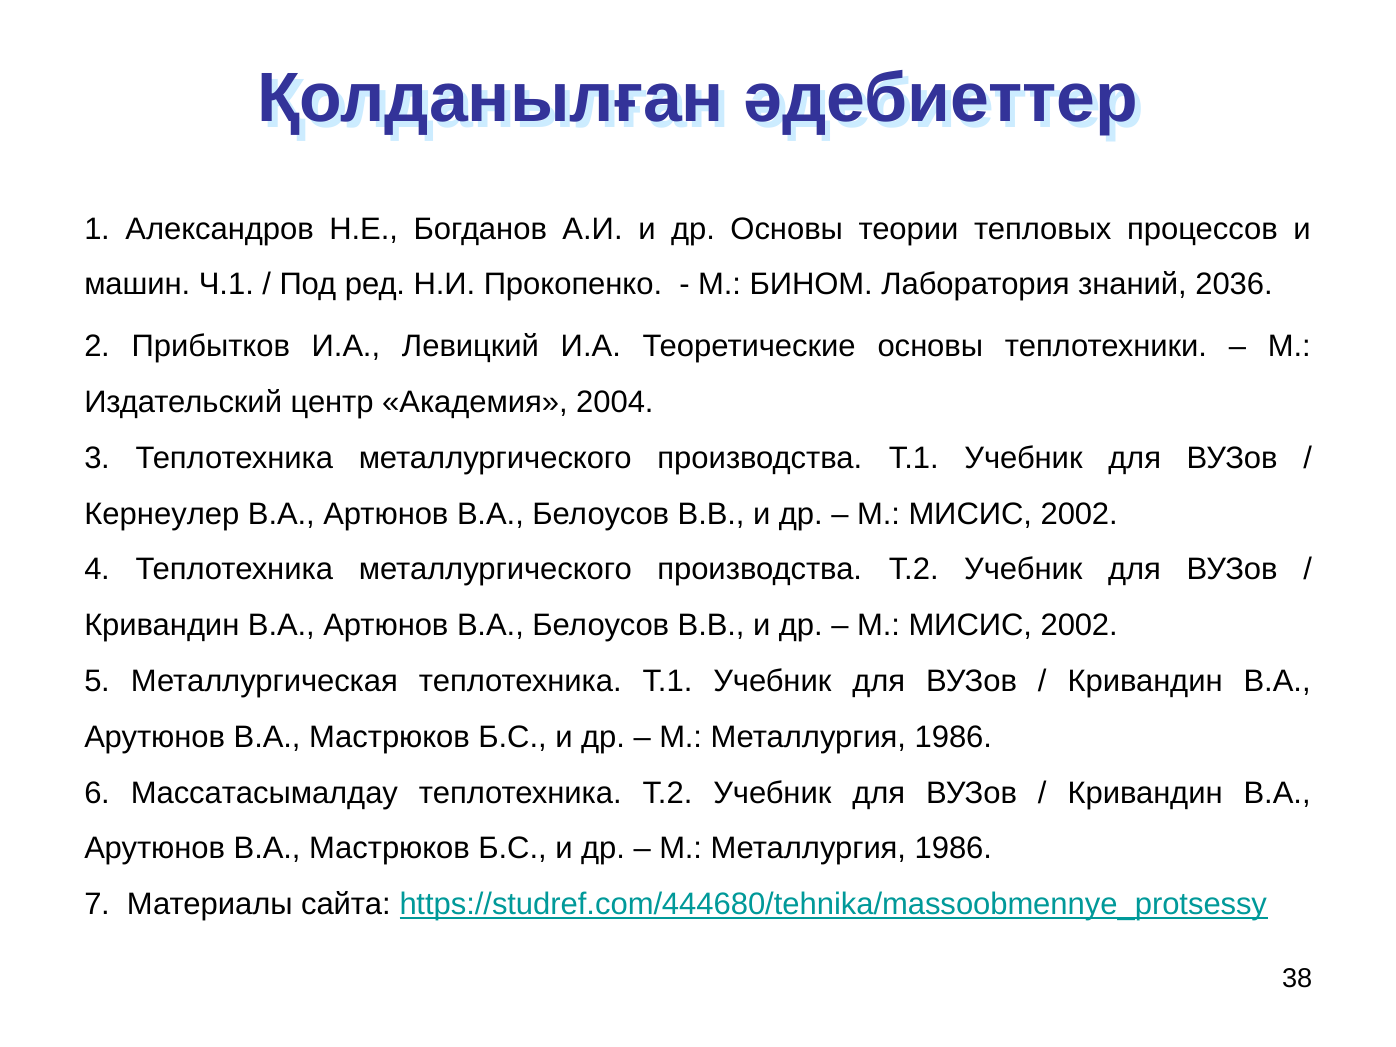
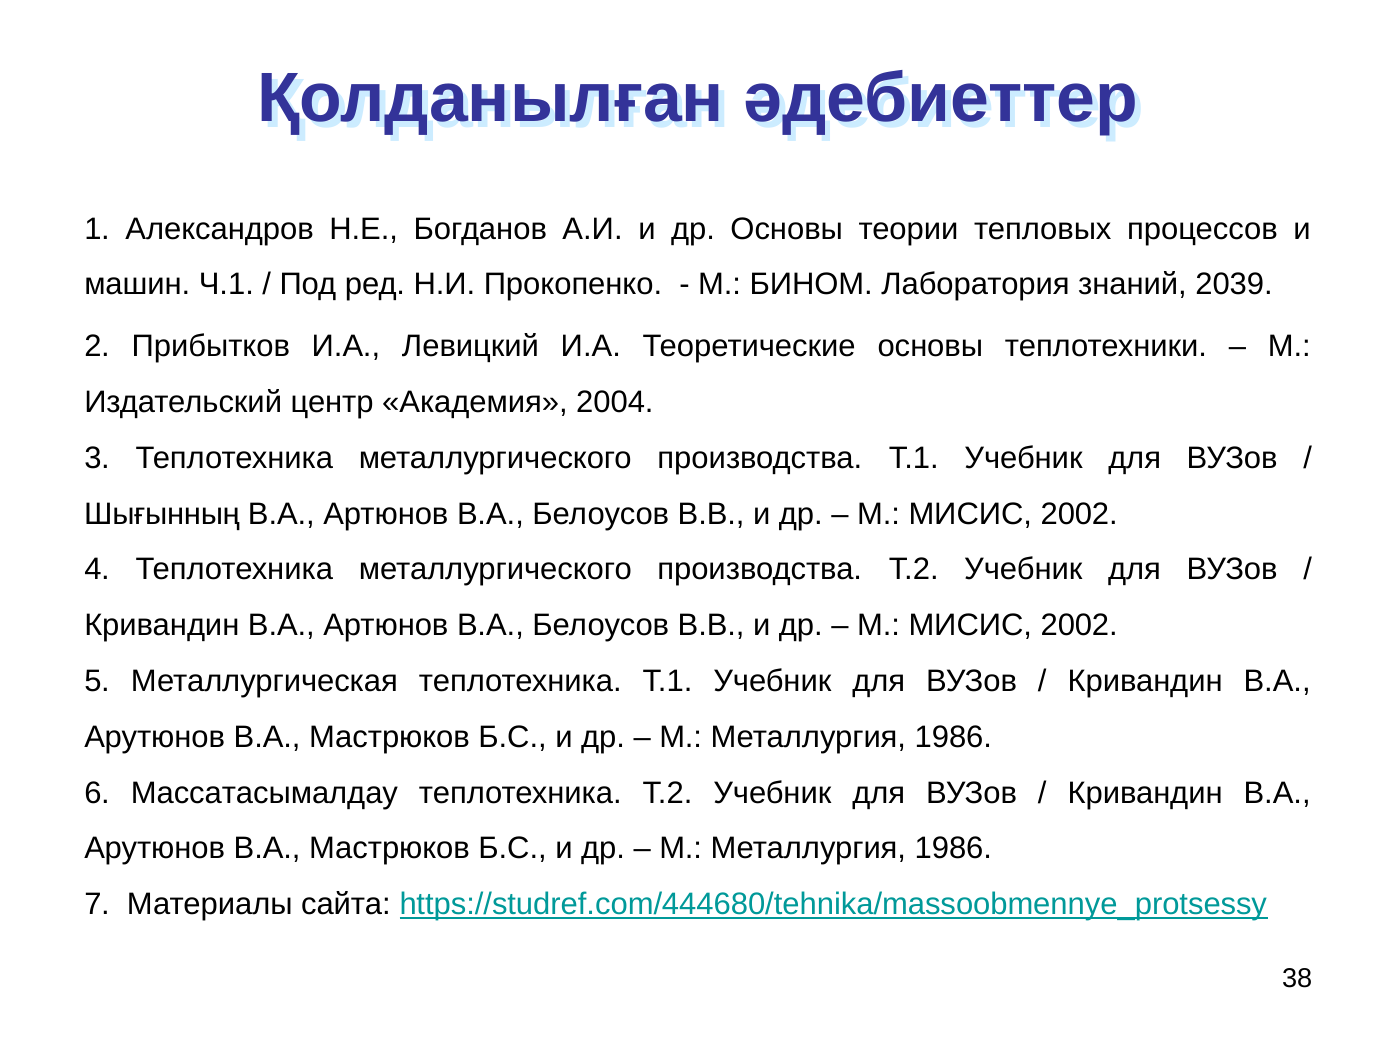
2036: 2036 -> 2039 (1234, 285)
Кернеулер: Кернеулер -> Шығынның (162, 514)
